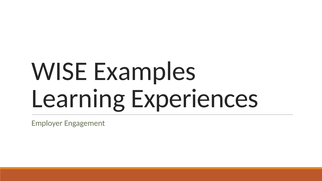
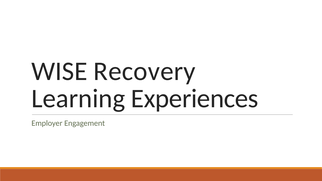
Examples: Examples -> Recovery (145, 71)
